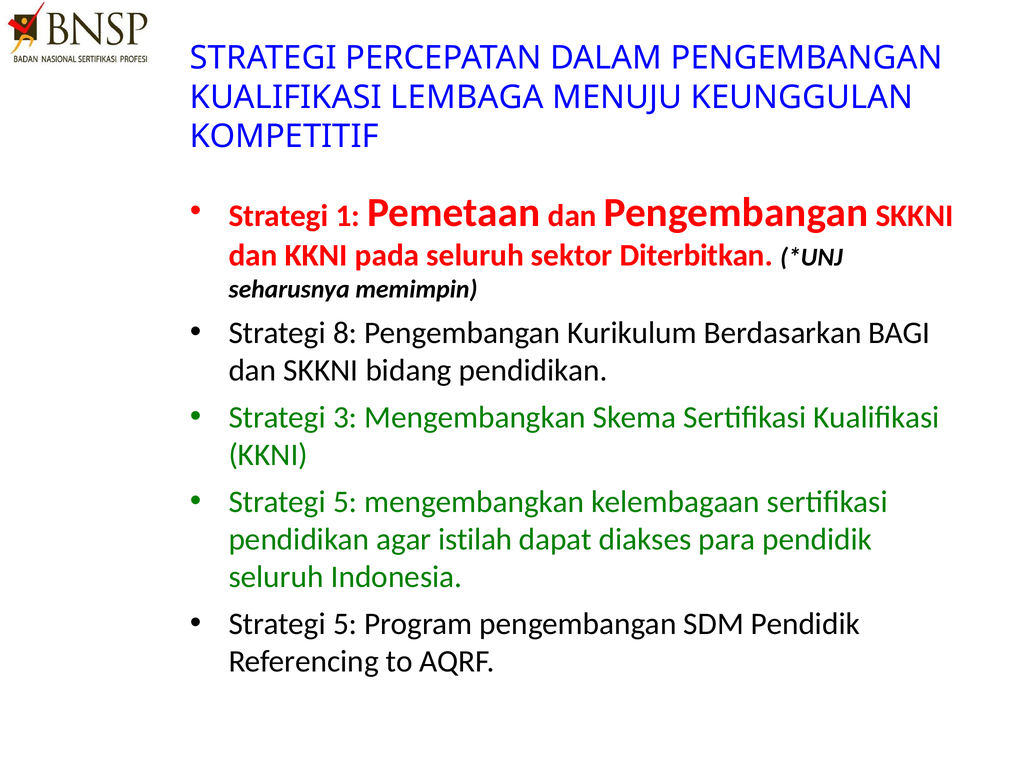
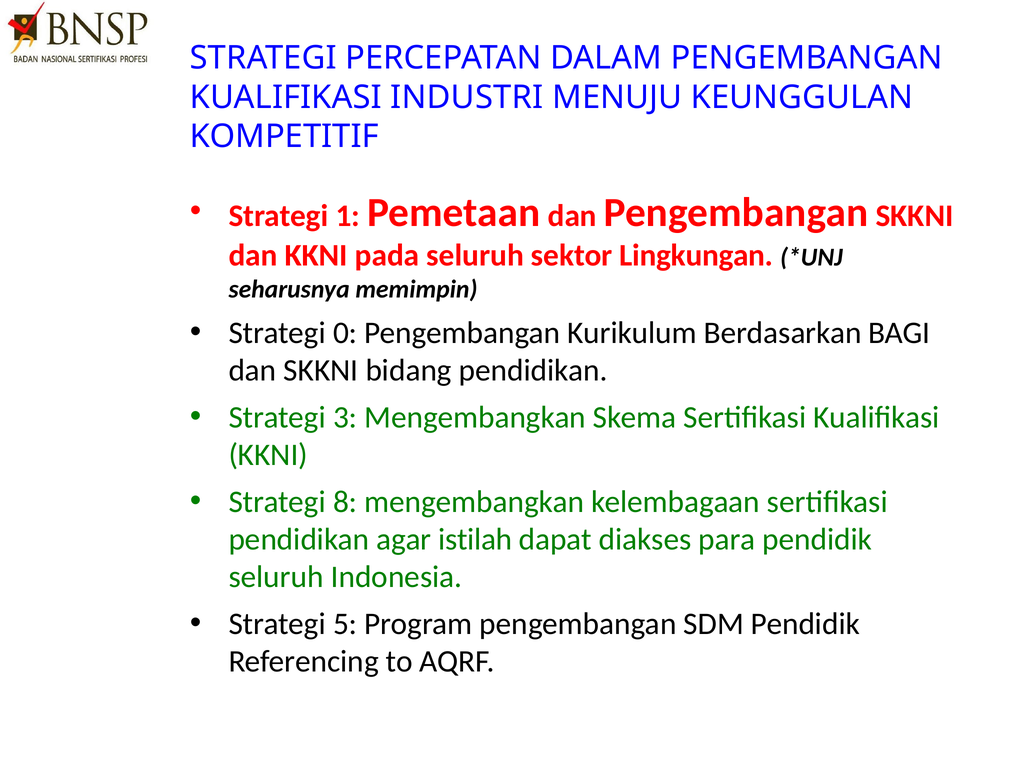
LEMBAGA: LEMBAGA -> INDUSTRI (467, 97)
Diterbitkan: Diterbitkan -> Lingkungan (696, 256)
8: 8 -> 0 (345, 333)
5: 5 -> 8 (345, 502)
